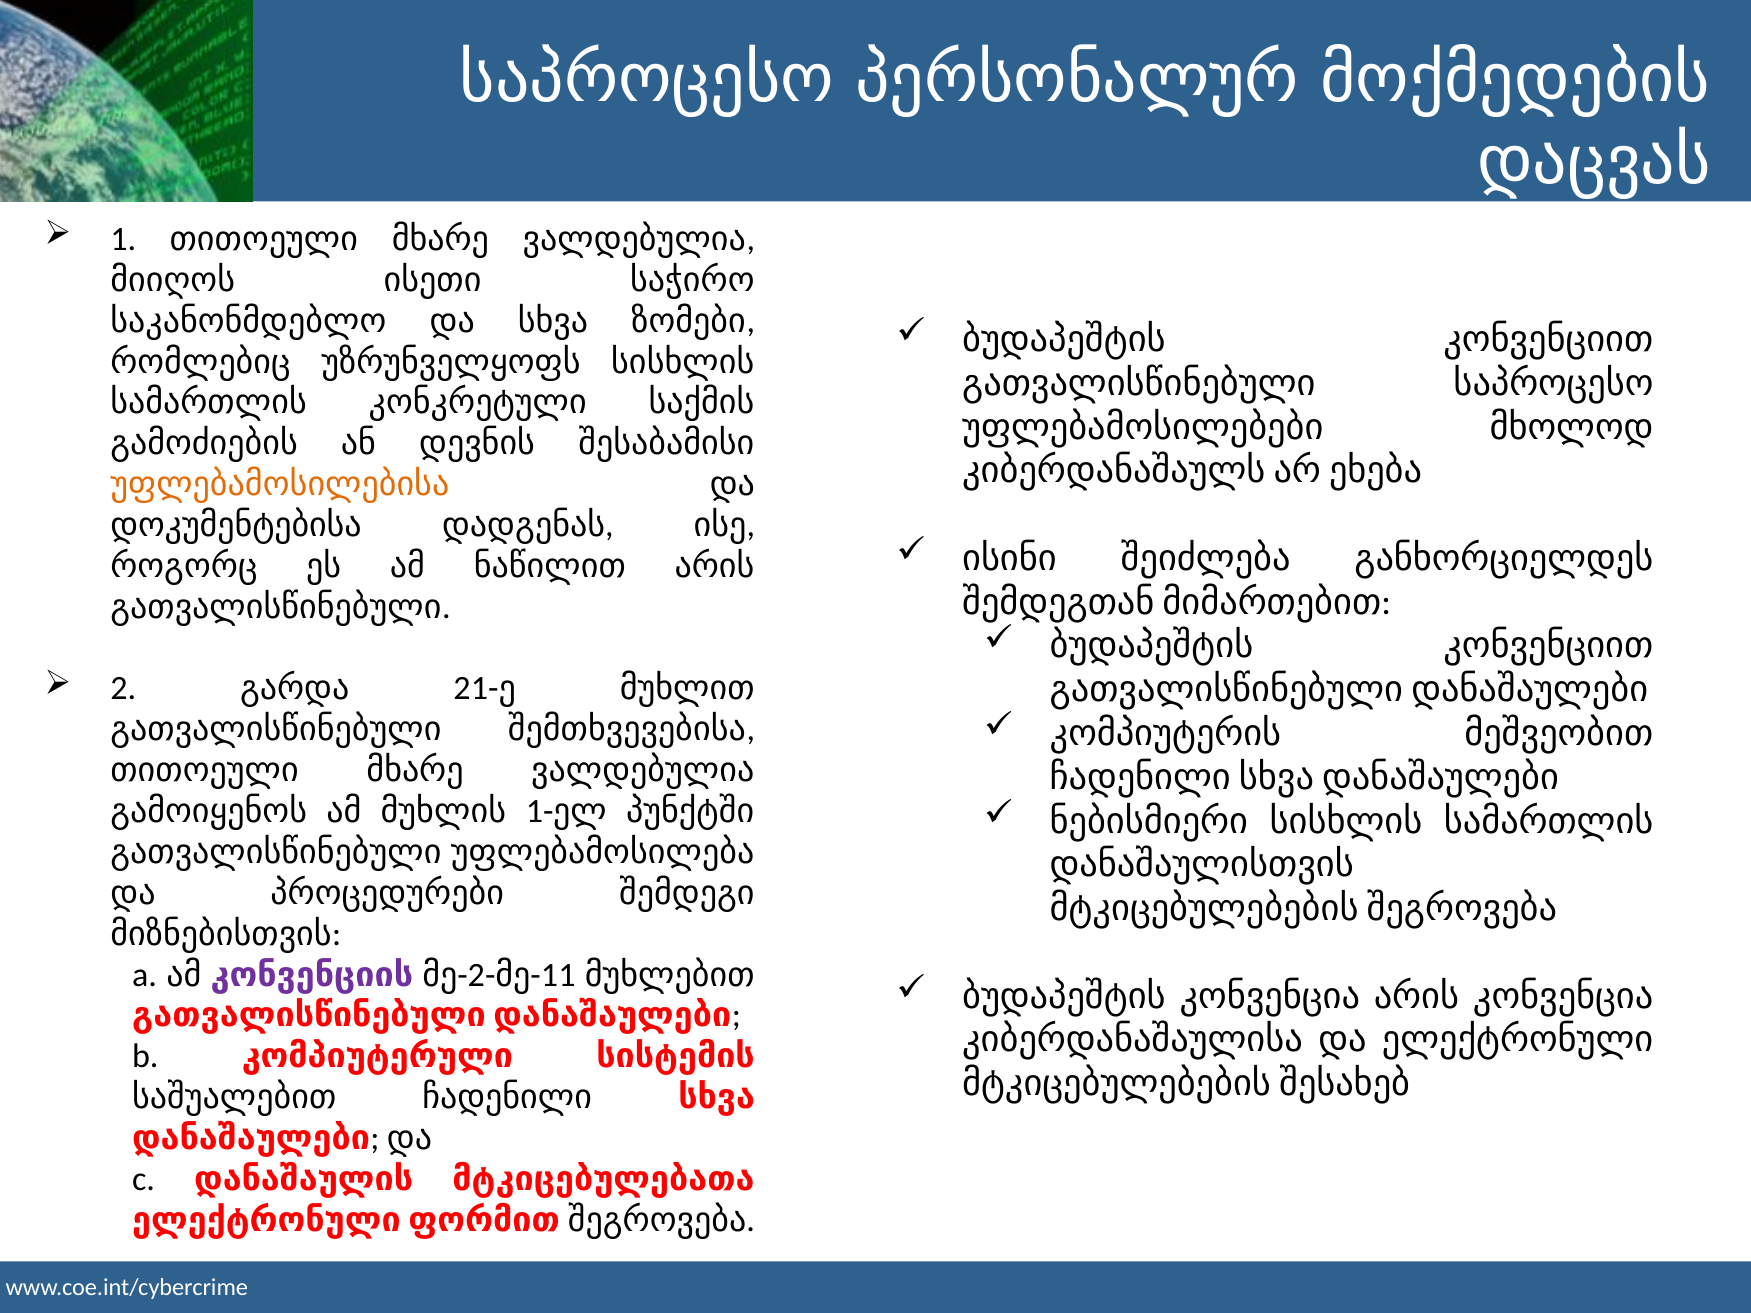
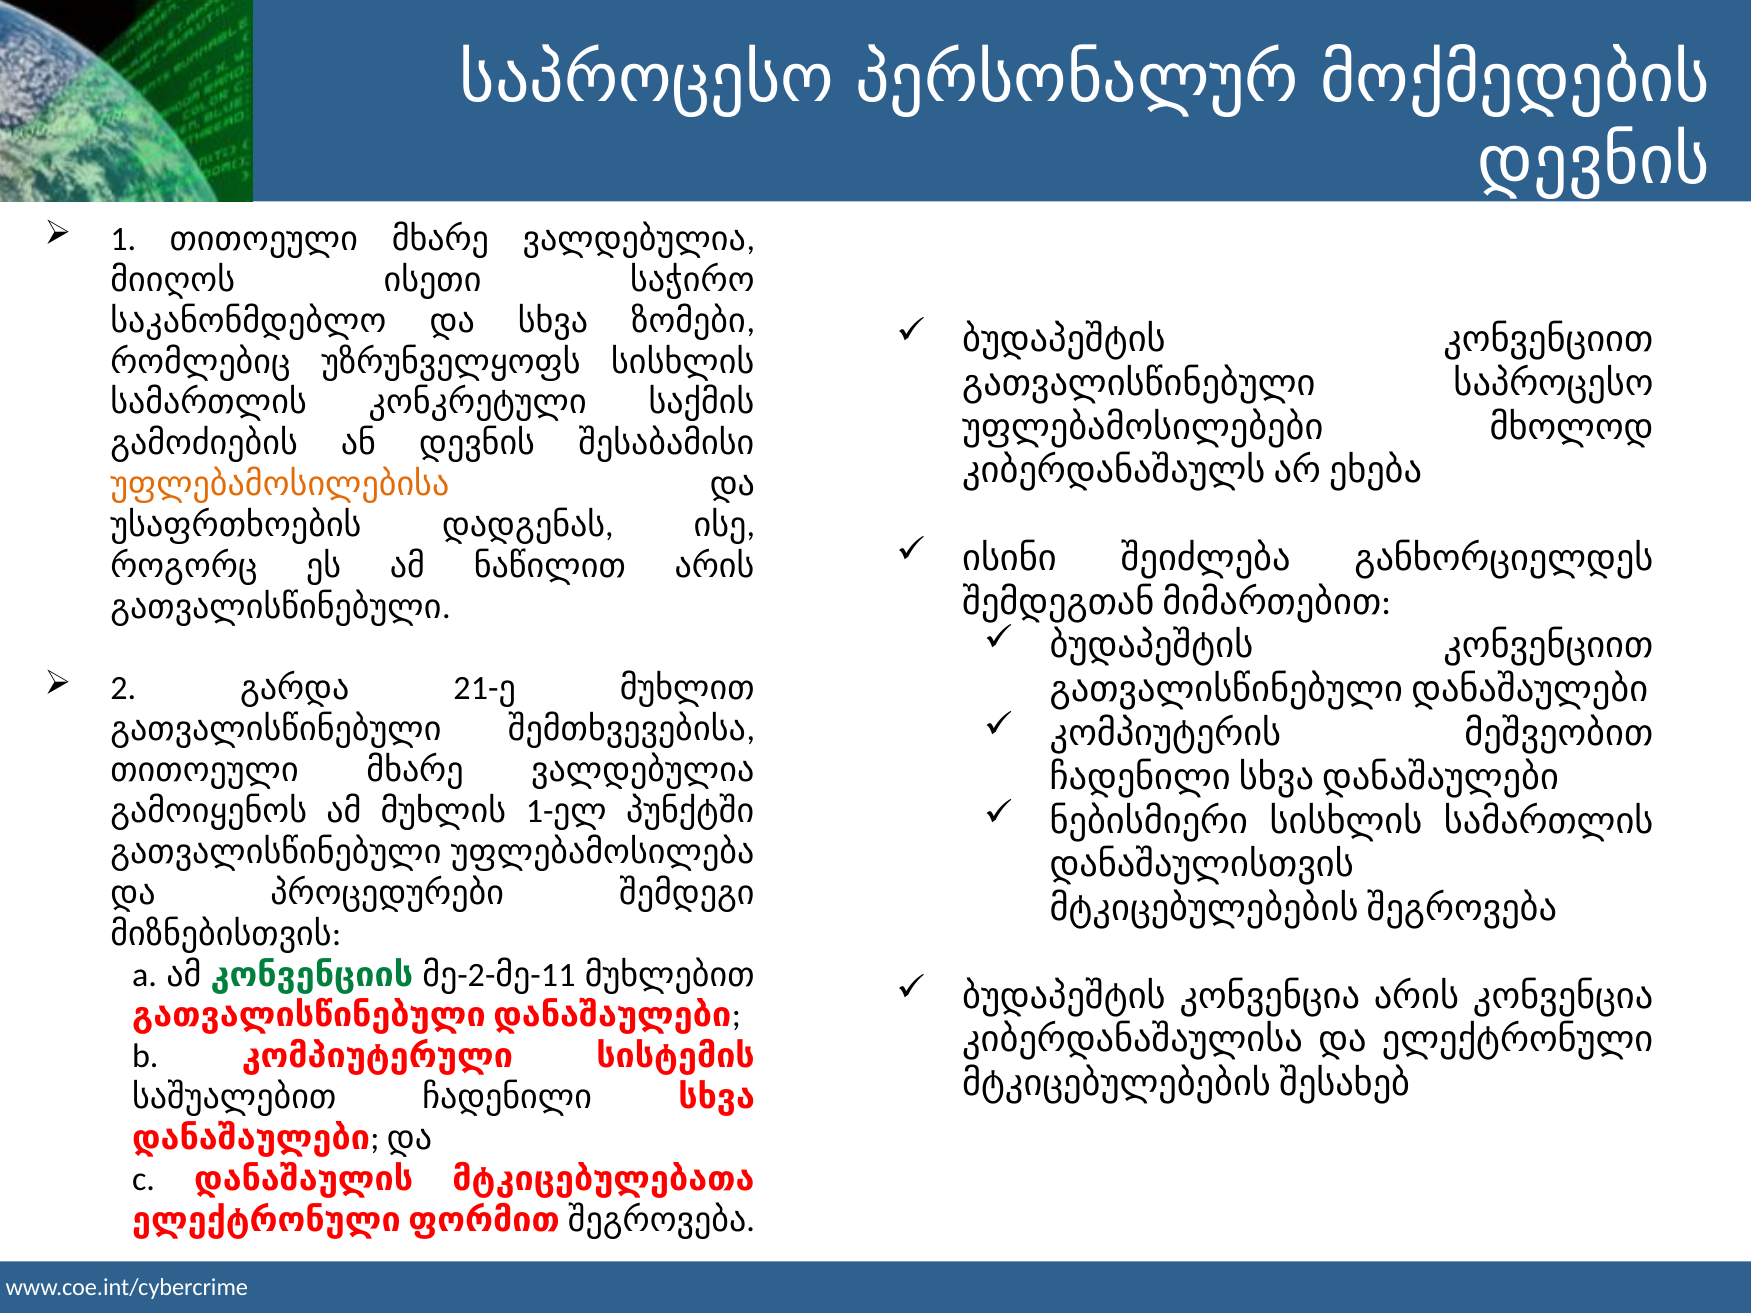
დაცვას: დაცვას -> დევნის (1594, 161)
დოკუმენტებისა: დოკუმენტებისა -> უსაფრთხოების (236, 525)
კონვენციის colour: purple -> green (312, 975)
